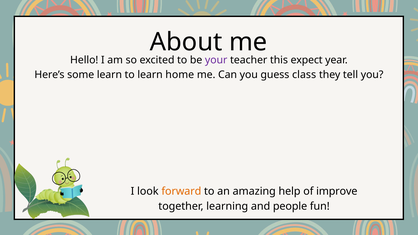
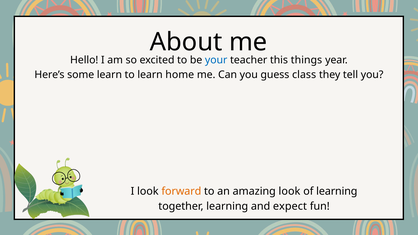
your colour: purple -> blue (216, 60)
expect: expect -> things (306, 60)
amazing help: help -> look (289, 192)
of improve: improve -> learning (337, 192)
people: people -> expect (290, 207)
